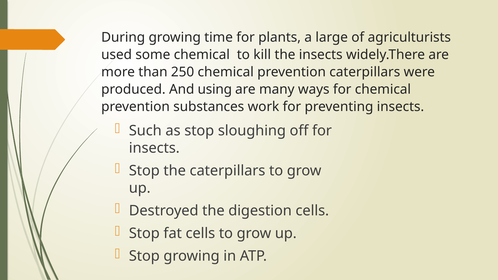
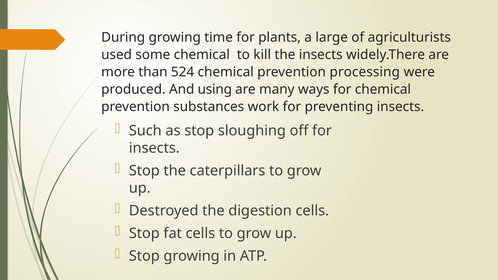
250: 250 -> 524 (183, 72)
prevention caterpillars: caterpillars -> processing (365, 72)
